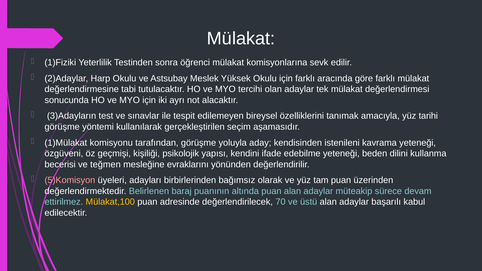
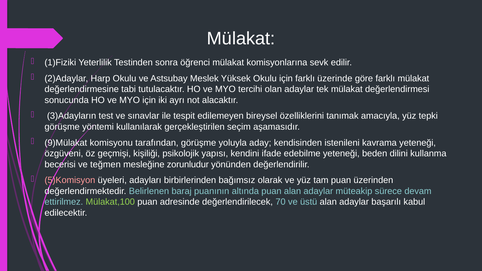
aracında: aracında -> üzerinde (335, 78)
tarihi: tarihi -> tepki (428, 116)
1)Mülakat: 1)Mülakat -> 9)Mülakat (66, 143)
evraklarını: evraklarını -> zorunludur (188, 164)
Mülakat,100 colour: yellow -> light green (110, 202)
